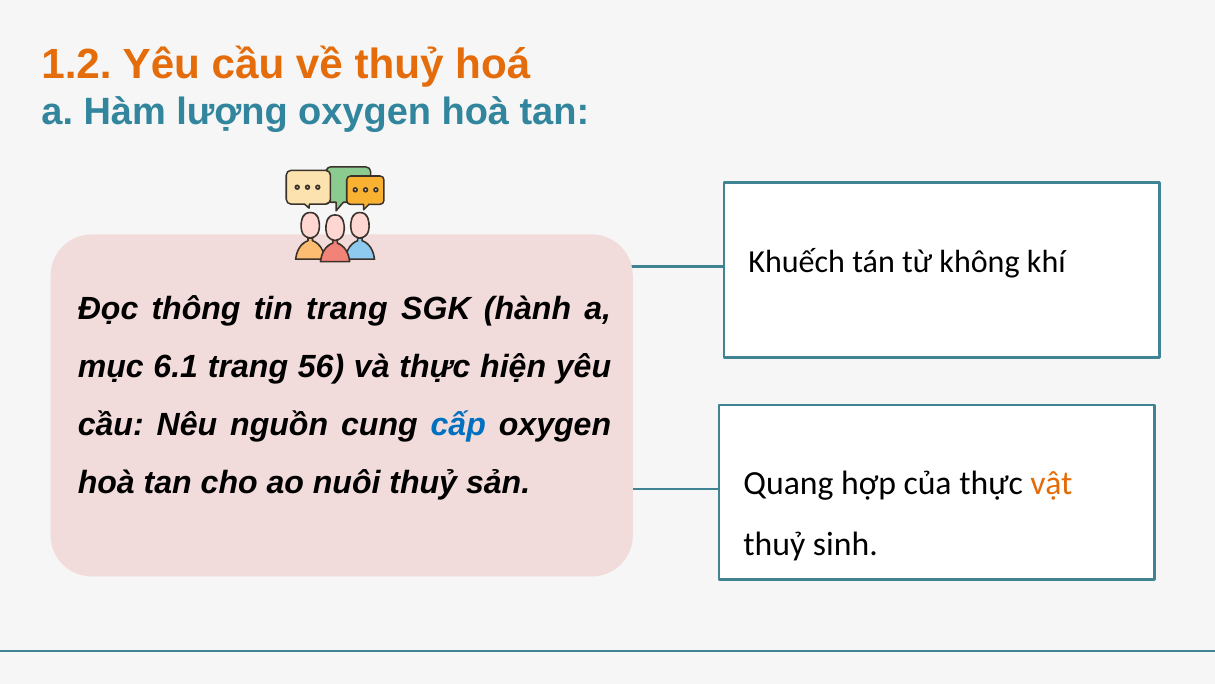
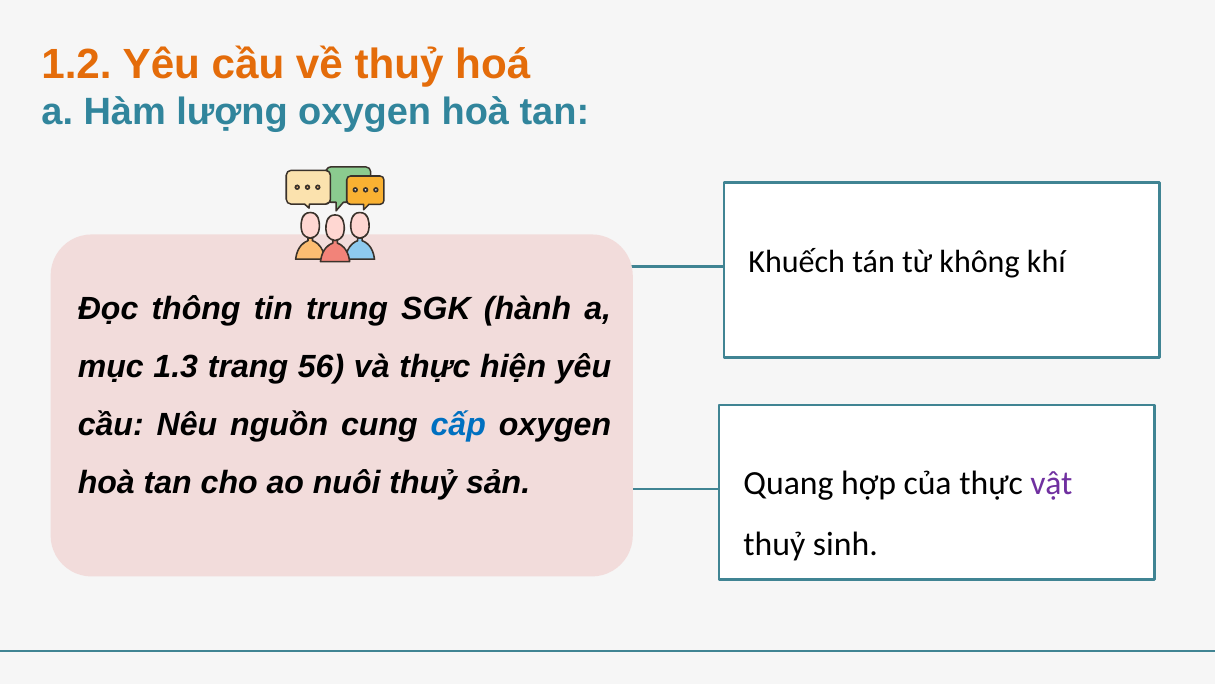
tin trang: trang -> trung (347, 309)
6.1: 6.1 -> 1.3 (176, 367)
vật colour: orange -> purple (1051, 483)
